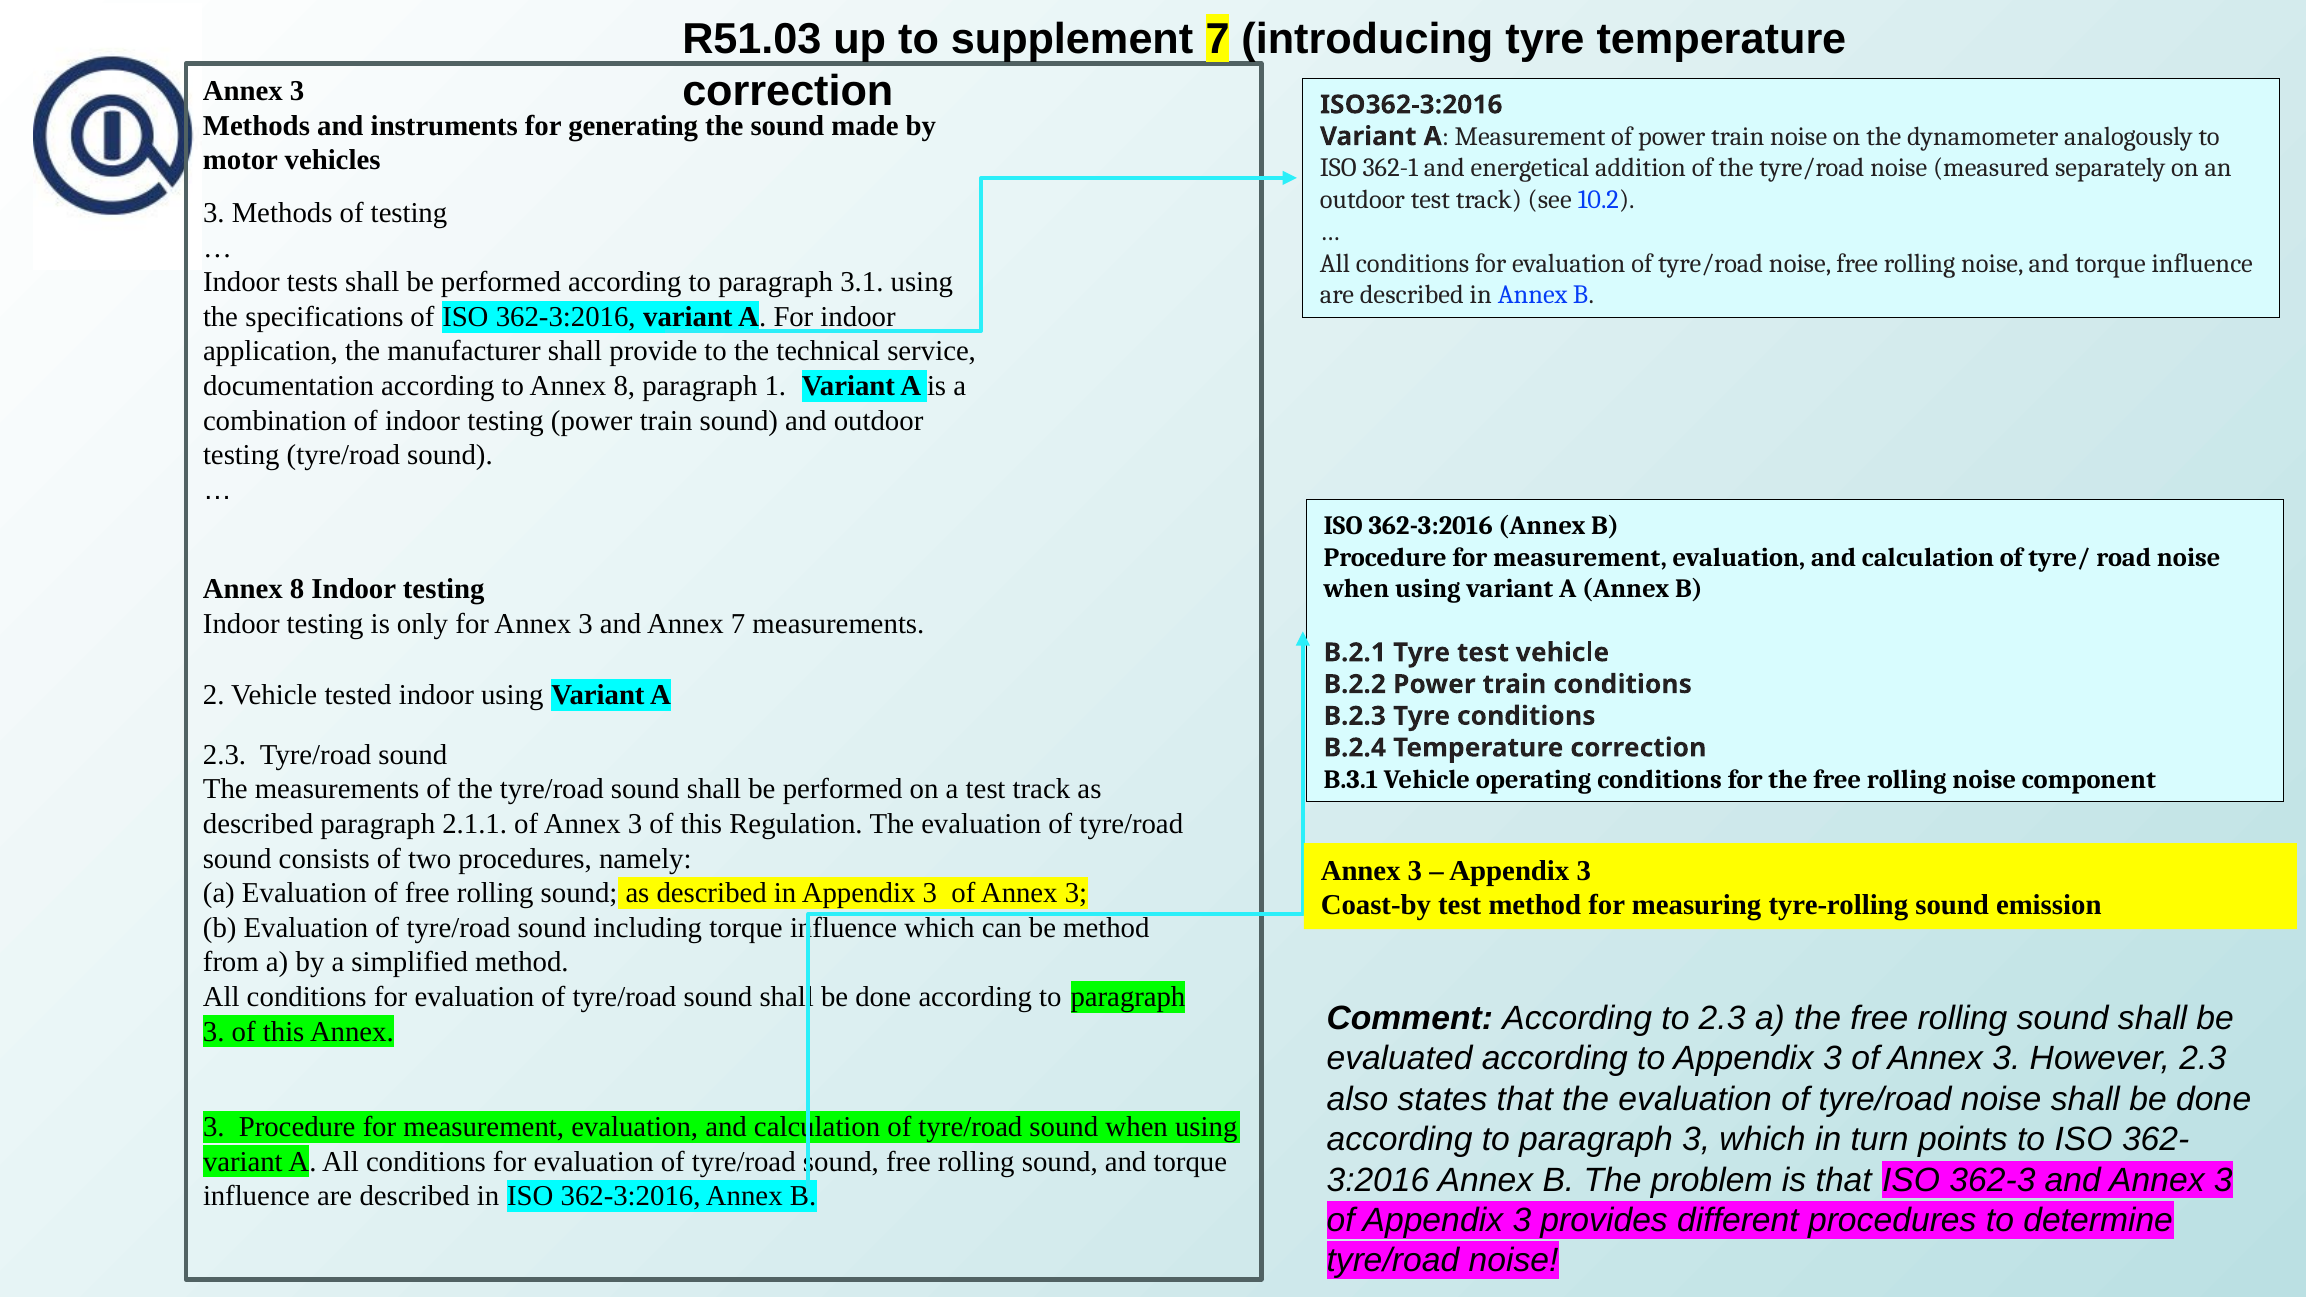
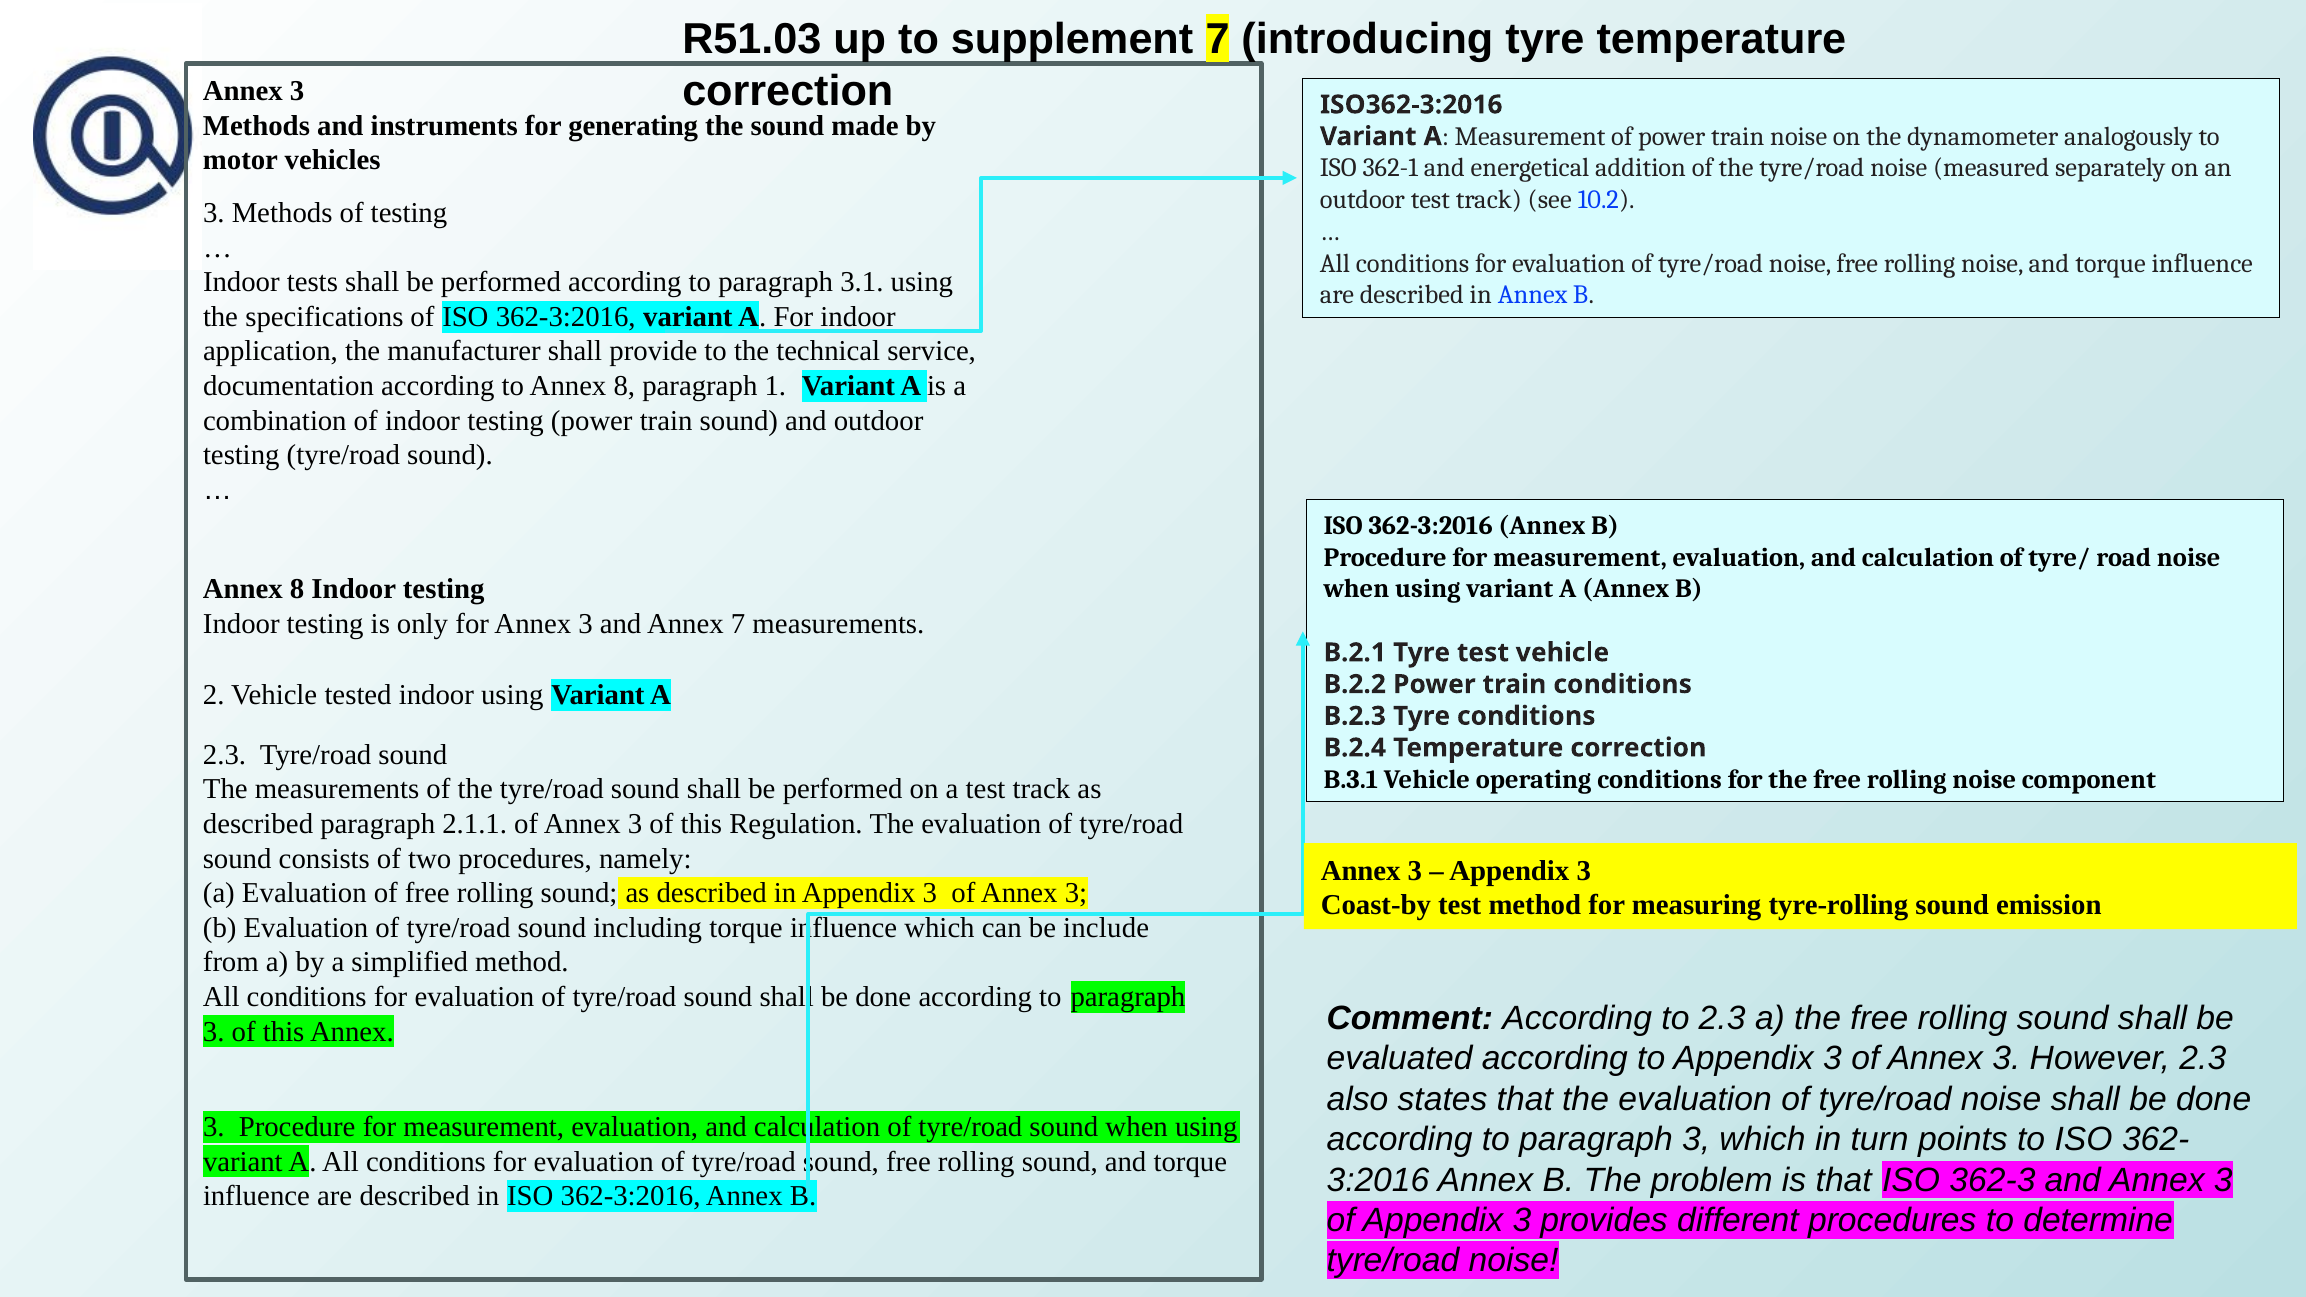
be method: method -> include (1106, 928)
